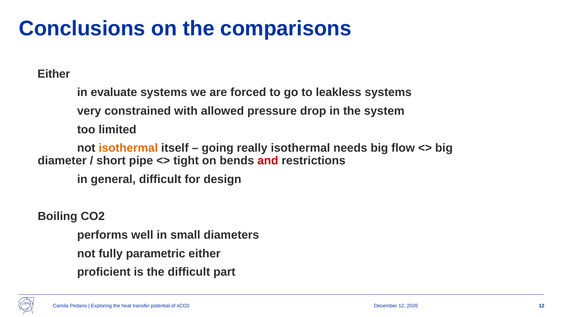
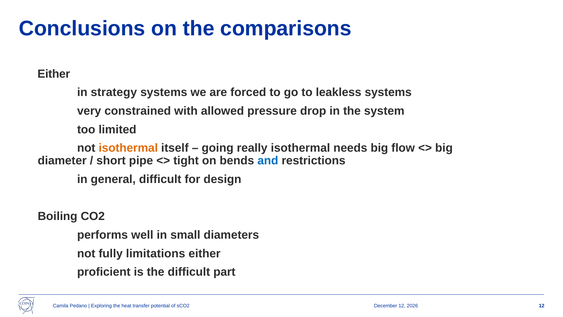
evaluate: evaluate -> strategy (114, 92)
and colour: red -> blue (268, 161)
parametric: parametric -> limitations (156, 253)
